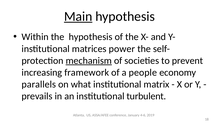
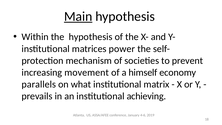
mechanism underline: present -> none (89, 61)
framework: framework -> movement (87, 72)
people: people -> himself (143, 72)
turbulent: turbulent -> achieving (146, 96)
